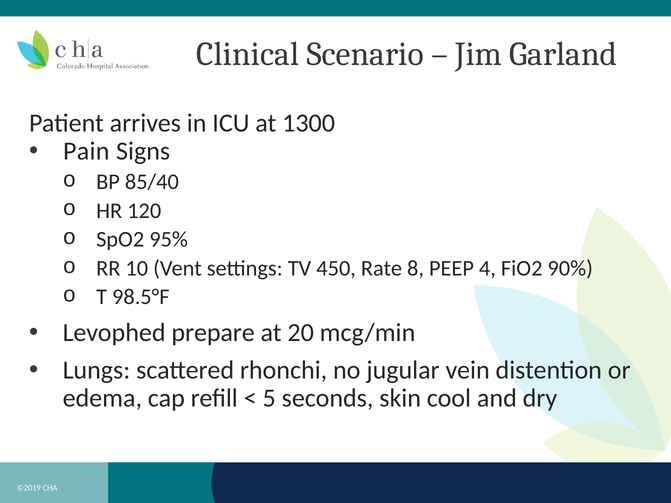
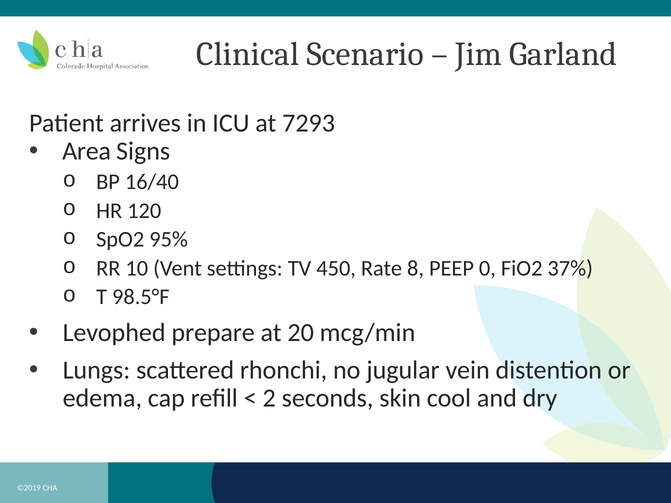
1300: 1300 -> 7293 (309, 123)
Pain: Pain -> Area (87, 151)
85/40: 85/40 -> 16/40 (152, 182)
4: 4 -> 0 (487, 268)
90%: 90% -> 37% (570, 268)
5: 5 -> 2 (269, 398)
